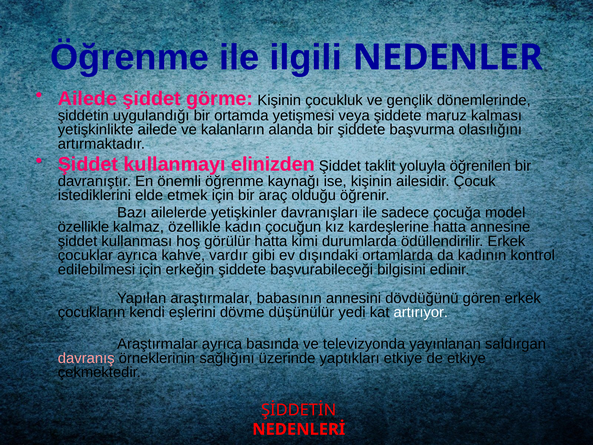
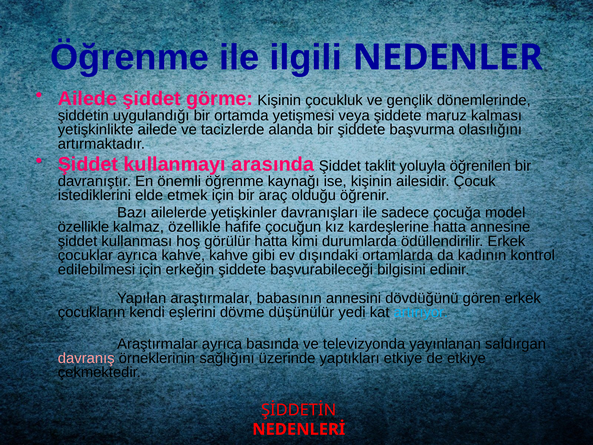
kalanların: kalanların -> tacizlerde (233, 130)
elinizden: elinizden -> arasında (273, 164)
kadın: kadın -> hafife (243, 227)
kahve vardır: vardır -> kahve (229, 255)
artırıyor colour: white -> light blue (421, 312)
